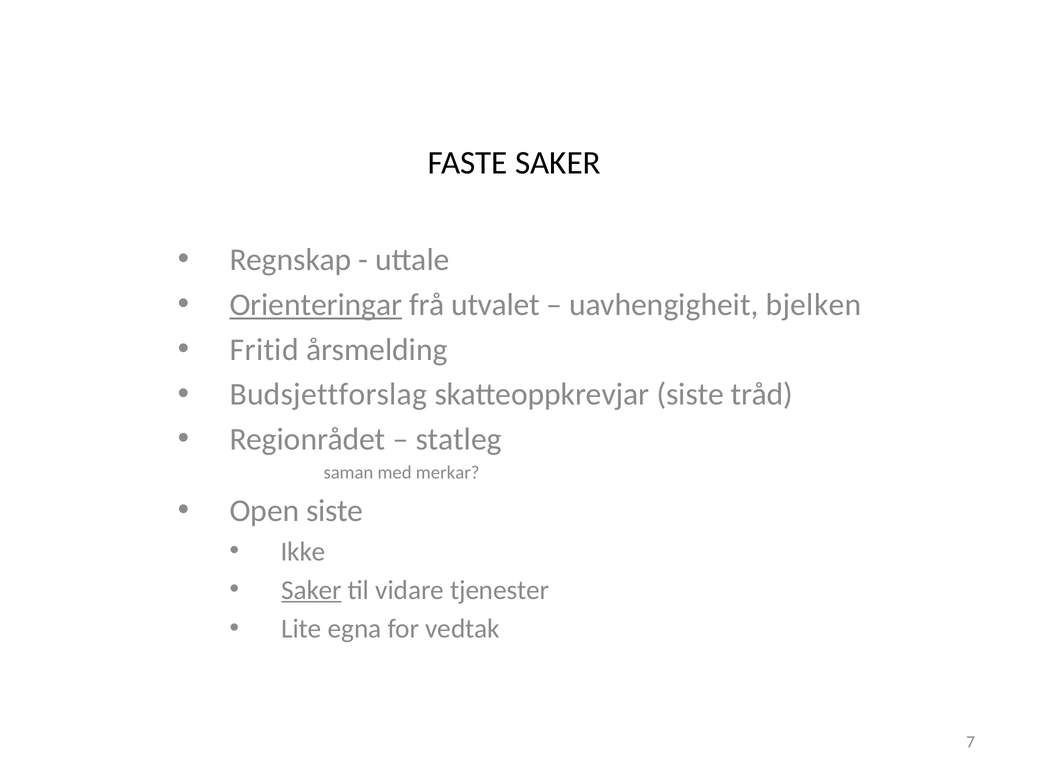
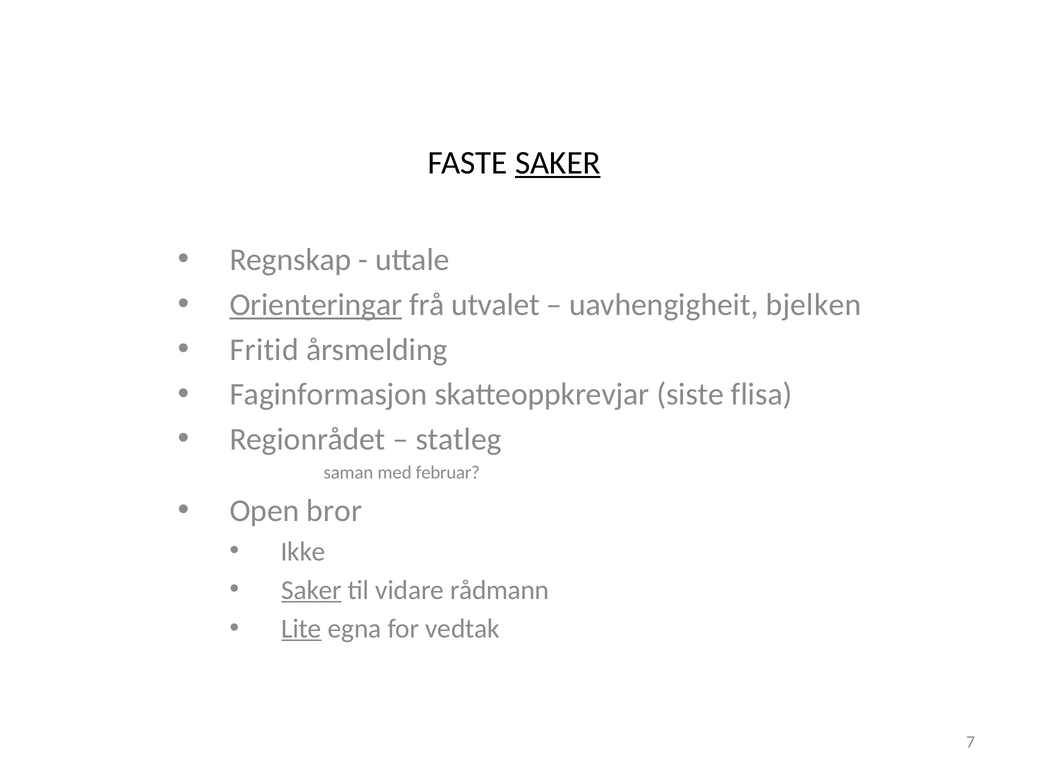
SAKER underline: none -> present (558, 163)
Budsjettforslag: Budsjettforslag -> Faginformasjon (329, 395)
tråd: tråd -> flisa (762, 395)
merkar: merkar -> februar (448, 473)
Open siste: siste -> bror (334, 511)
tjenester: tjenester -> rådmann (500, 591)
Lite underline: none -> present (301, 629)
